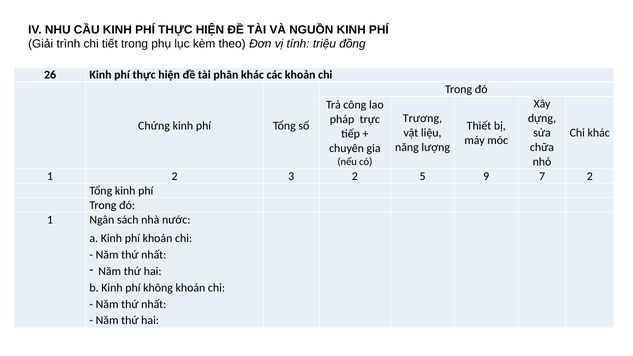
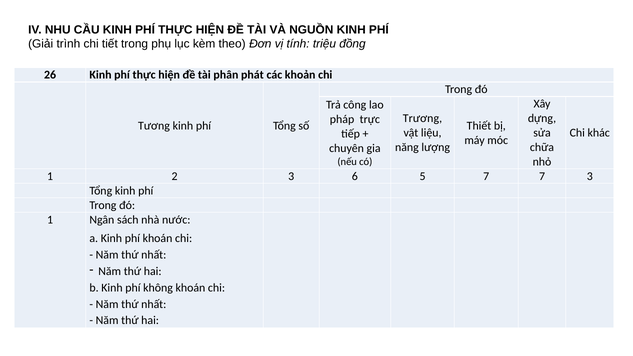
phân khác: khác -> phát (252, 75)
Chứng: Chứng -> Tương (154, 126)
3 2: 2 -> 6 (355, 176)
5 9: 9 -> 7 (486, 176)
7 2: 2 -> 3 (590, 176)
